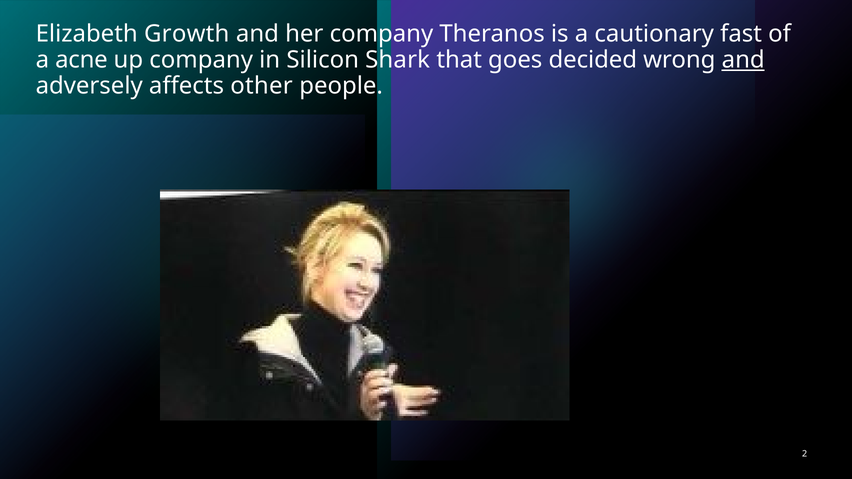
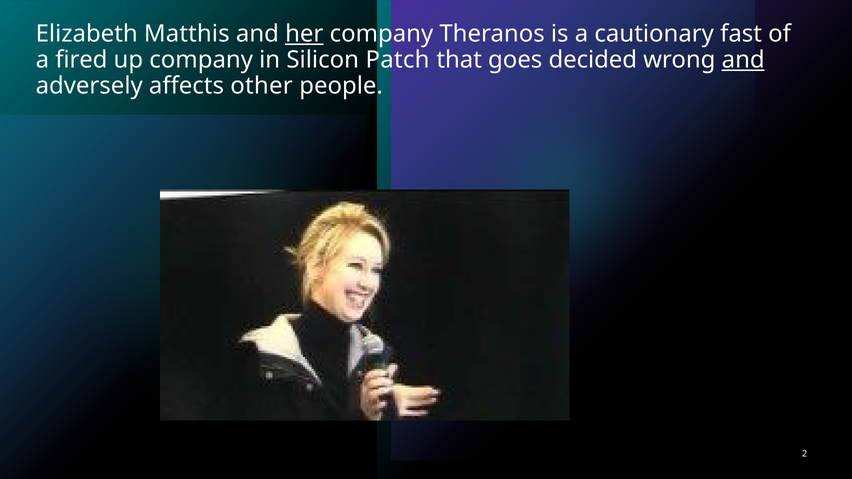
Growth: Growth -> Matthis (187, 34)
her underline: none -> present (304, 34)
acne: acne -> fired (81, 60)
Shark: Shark -> Patch (398, 60)
